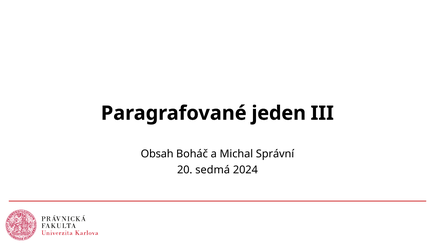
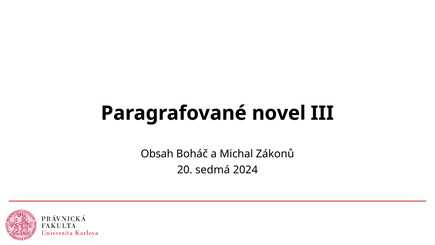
jeden: jeden -> novel (279, 113)
Správní: Správní -> Zákonů (275, 154)
